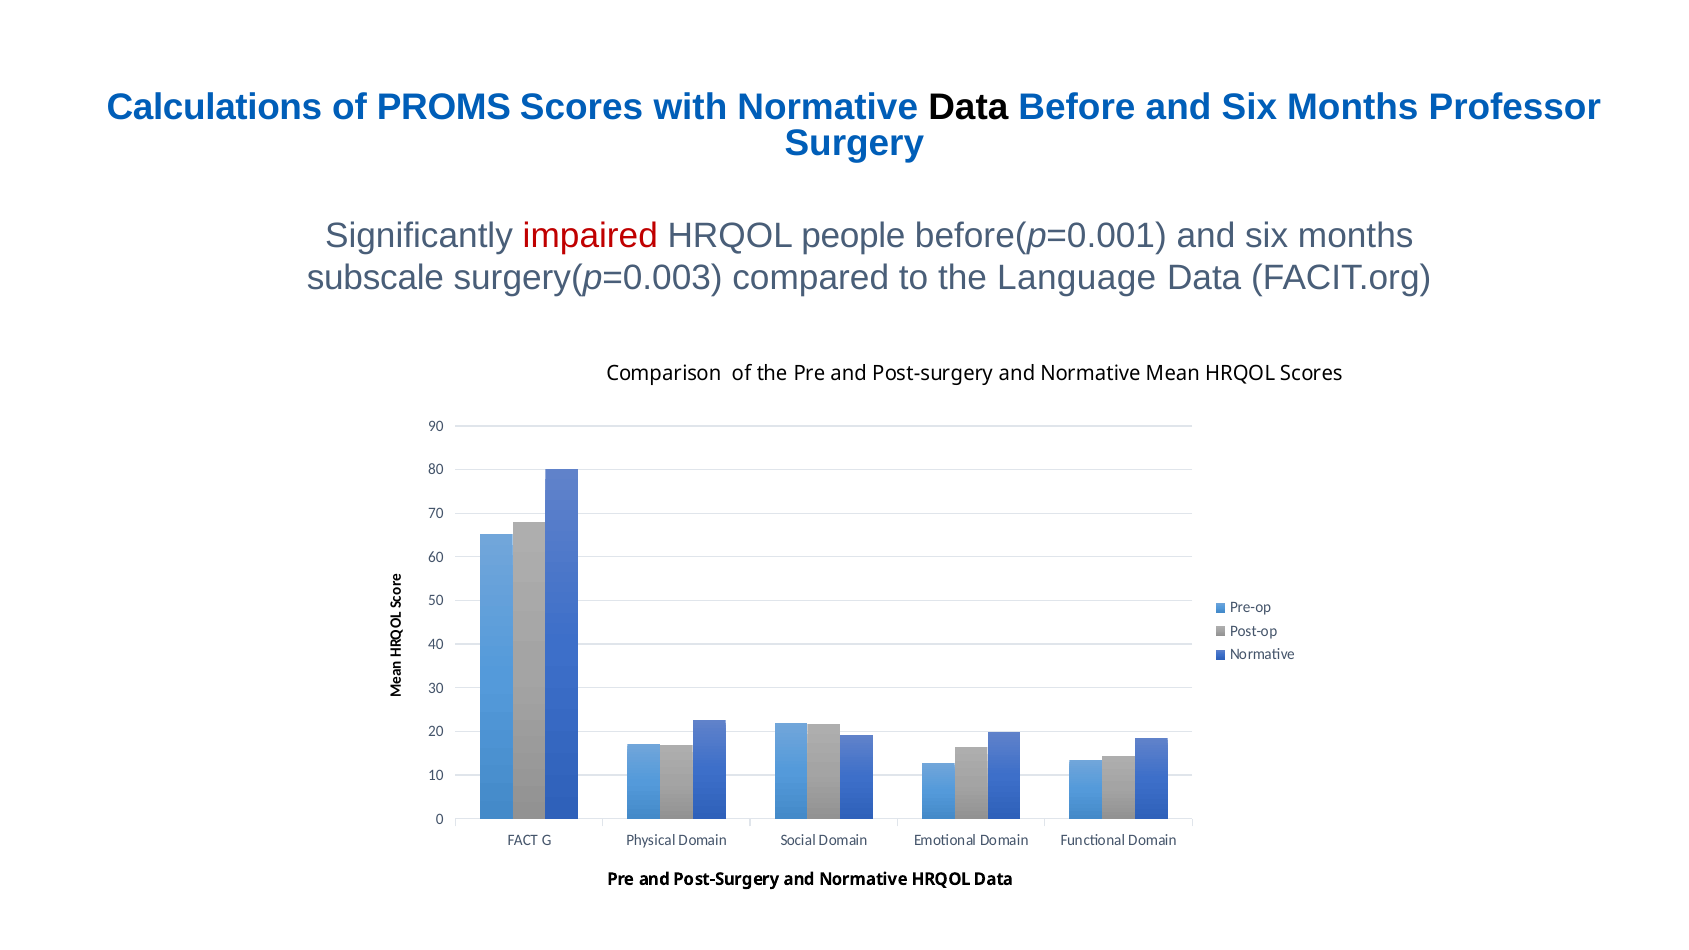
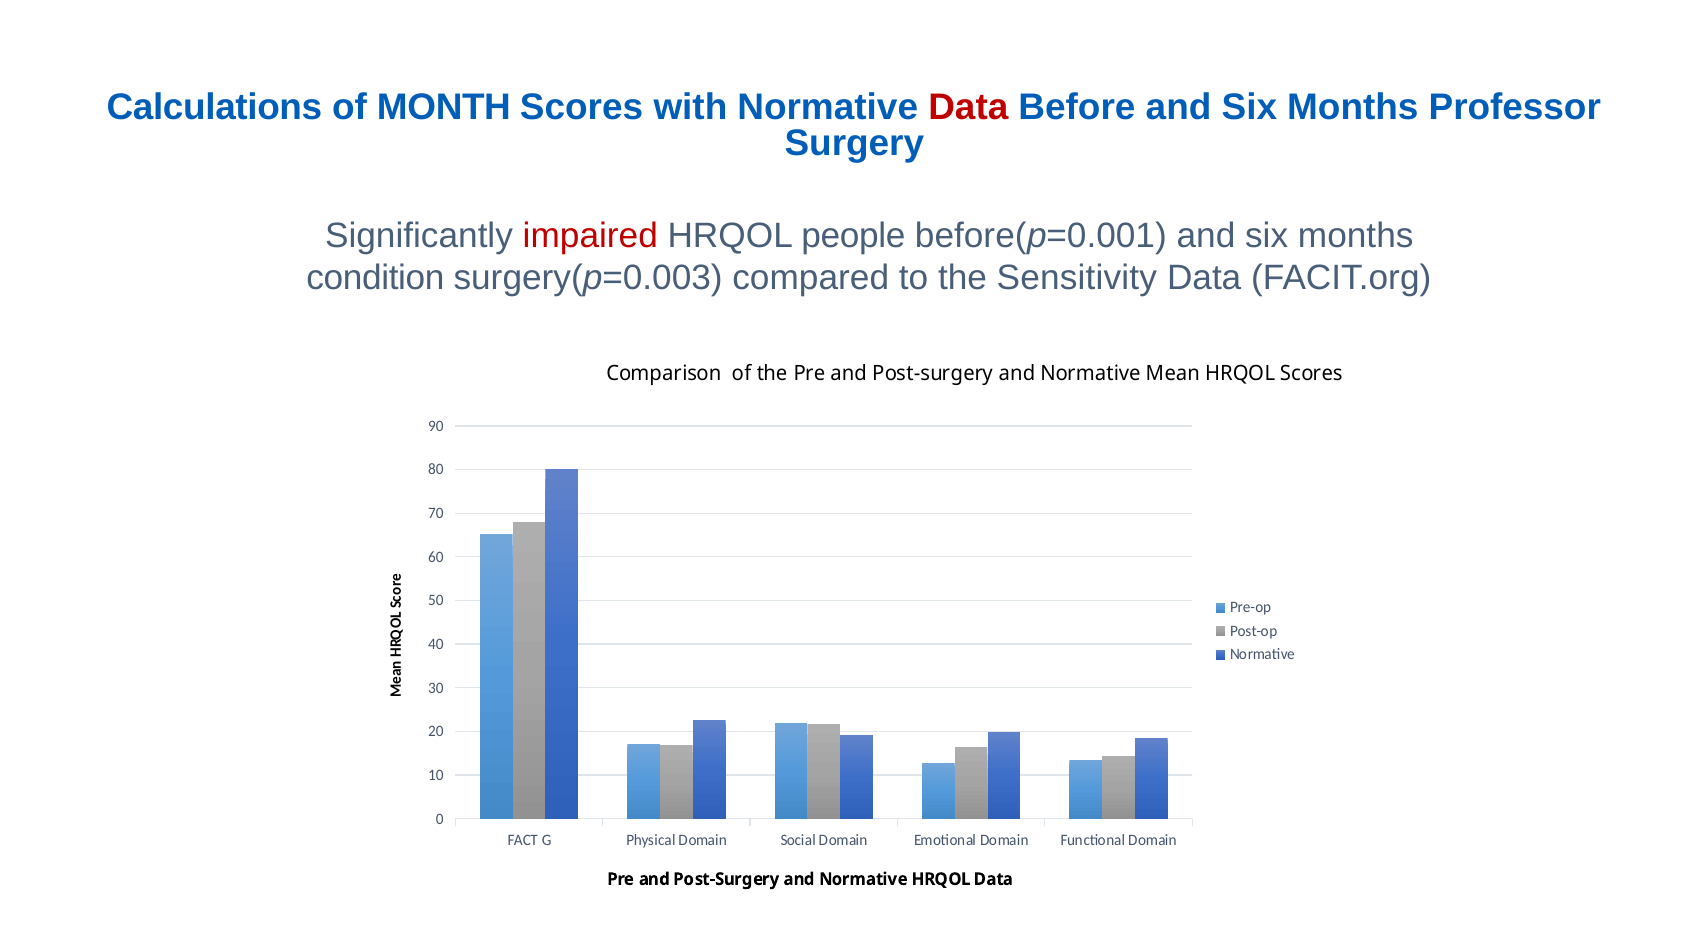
PROMS: PROMS -> MONTH (444, 108)
Data colour: black -> red (968, 108)
subscale: subscale -> condition (375, 278)
Language: Language -> Sensitivity (1077, 278)
